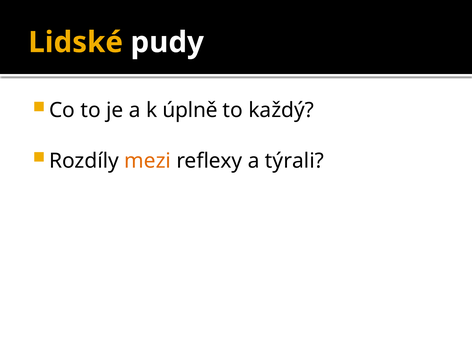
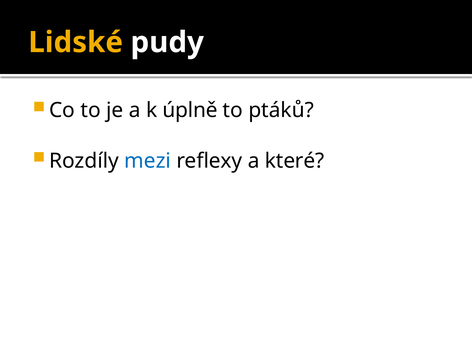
každý: každý -> ptáků (281, 110)
mezi colour: orange -> blue (148, 161)
týrali: týrali -> které (295, 161)
